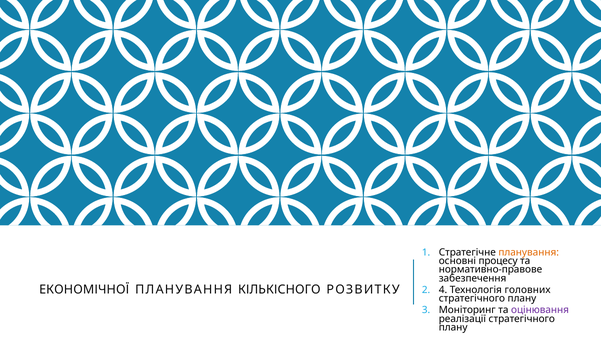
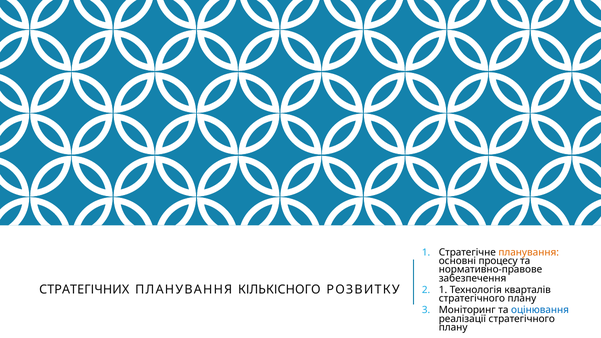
ЕКОНОМІЧНОЇ: ЕКОНОМІЧНОЇ -> СТРАТЕГІЧНИХ (84, 290)
2 4: 4 -> 1 (443, 290)
головних: головних -> кварталів (528, 290)
оцінювання colour: purple -> blue (540, 310)
